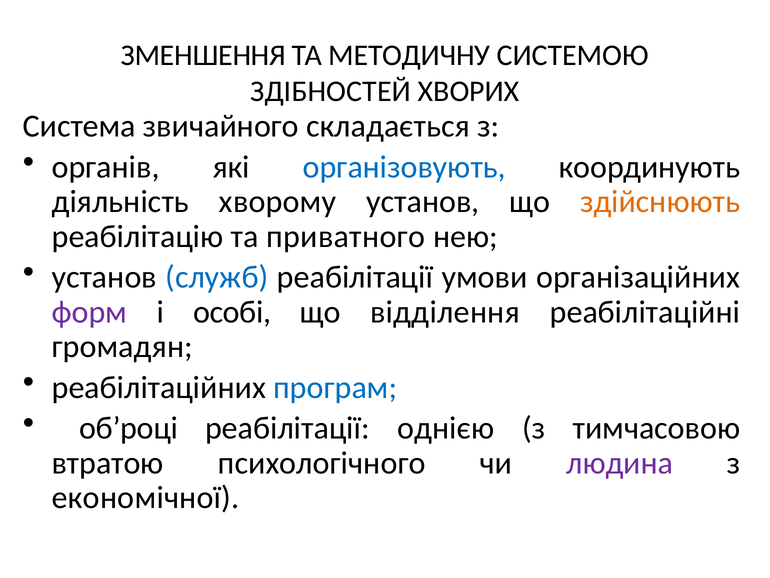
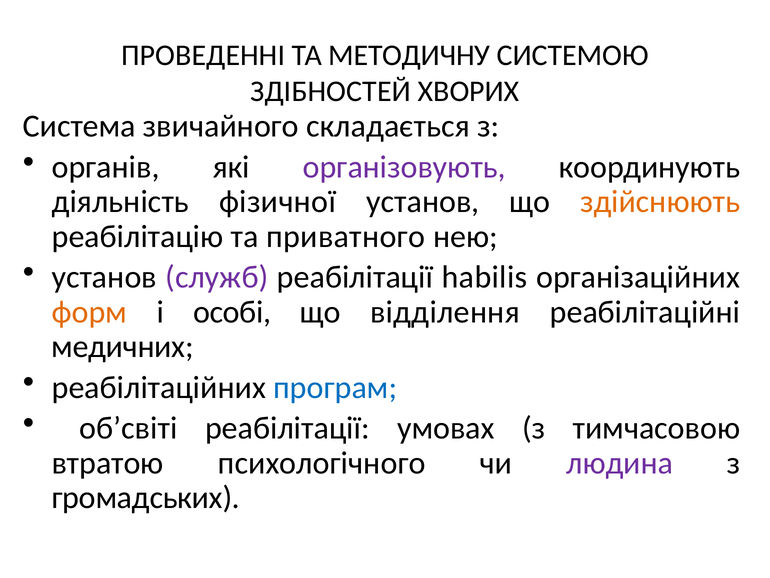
ЗМЕНШЕННЯ: ЗМЕНШЕННЯ -> ПРОВЕДЕННІ (203, 55)
організовують colour: blue -> purple (404, 167)
хворому: хворому -> фізичної (277, 202)
служб colour: blue -> purple (217, 277)
умови: умови -> habilis (484, 277)
форм colour: purple -> orange (89, 312)
громадян: громадян -> медичних (122, 346)
об’році: об’році -> об’світі (128, 428)
однією: однією -> умовах (446, 428)
економічної: економічної -> громадських (146, 497)
